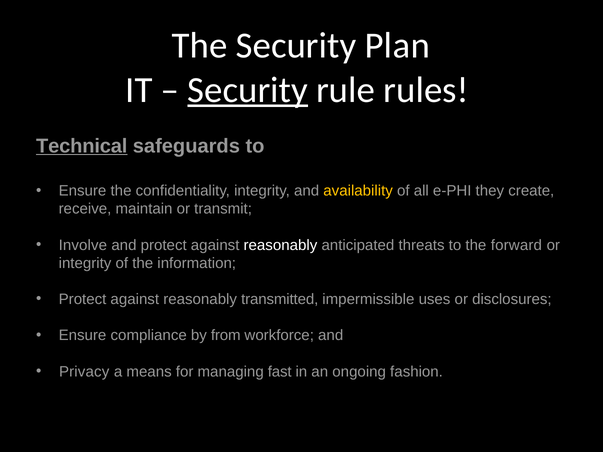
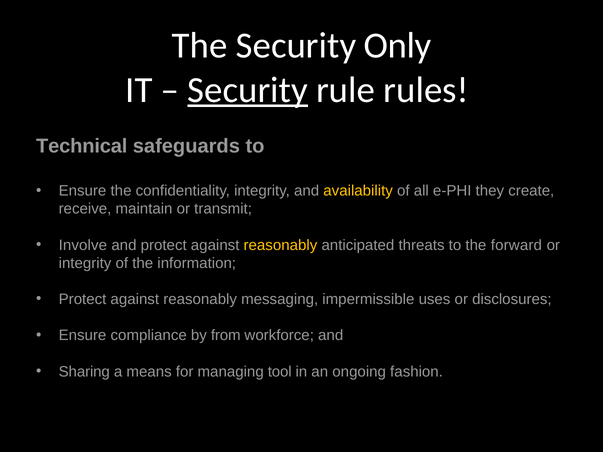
Plan: Plan -> Only (398, 46)
Technical underline: present -> none (82, 146)
reasonably colour: white -> yellow (280, 245)
transmitted: transmitted -> messaging (280, 299)
Privacy: Privacy -> Sharing (84, 372)
fast: fast -> tool (280, 372)
